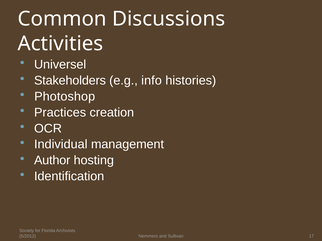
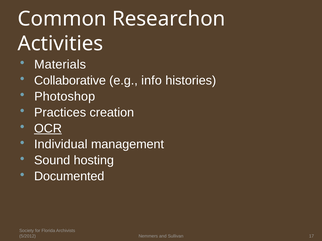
Discussions: Discussions -> Researchon (169, 19)
Universel: Universel -> Materials (60, 65)
Stakeholders: Stakeholders -> Collaborative (70, 81)
OCR underline: none -> present (48, 129)
Author: Author -> Sound (52, 161)
Identification: Identification -> Documented (69, 177)
